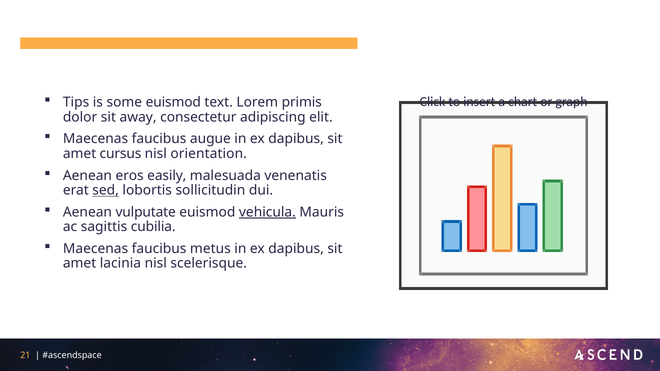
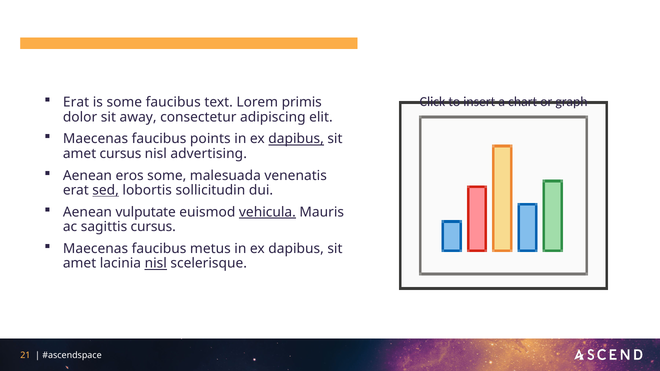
Tips: Tips -> Erat (76, 102)
some euismod: euismod -> faucibus (173, 102)
augue: augue -> points (210, 139)
dapibus underline: none -> present (296, 139)
orientation: orientation -> advertising (209, 154)
eros easily: easily -> some (167, 176)
sagittis cubilia: cubilia -> cursus (153, 227)
nisl underline: none -> present (156, 264)
